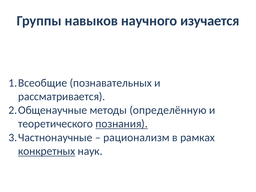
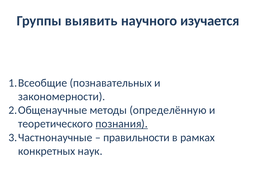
навыков: навыков -> выявить (91, 21)
рассматривается: рассматривается -> закономерности (62, 97)
рационализм: рационализм -> правильности (137, 137)
конкретных underline: present -> none (47, 151)
